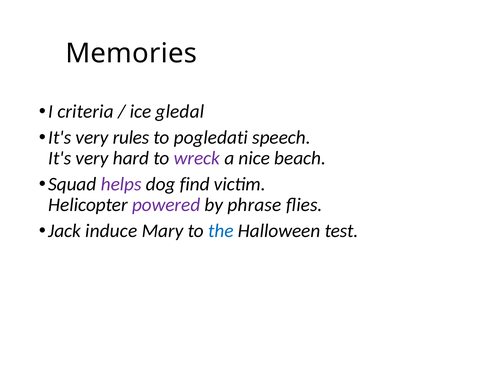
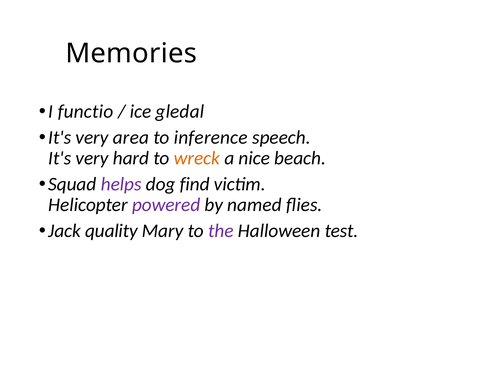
criteria: criteria -> functio (85, 112)
rules: rules -> area (131, 138)
pogledati: pogledati -> inference (211, 138)
wreck colour: purple -> orange (197, 158)
phrase: phrase -> named (255, 205)
induce: induce -> quality (111, 231)
the colour: blue -> purple (221, 231)
